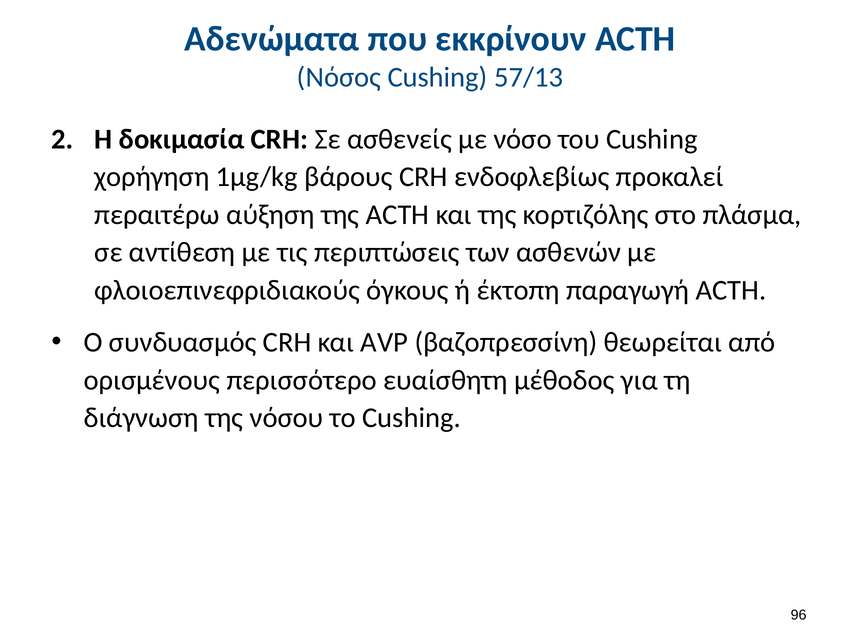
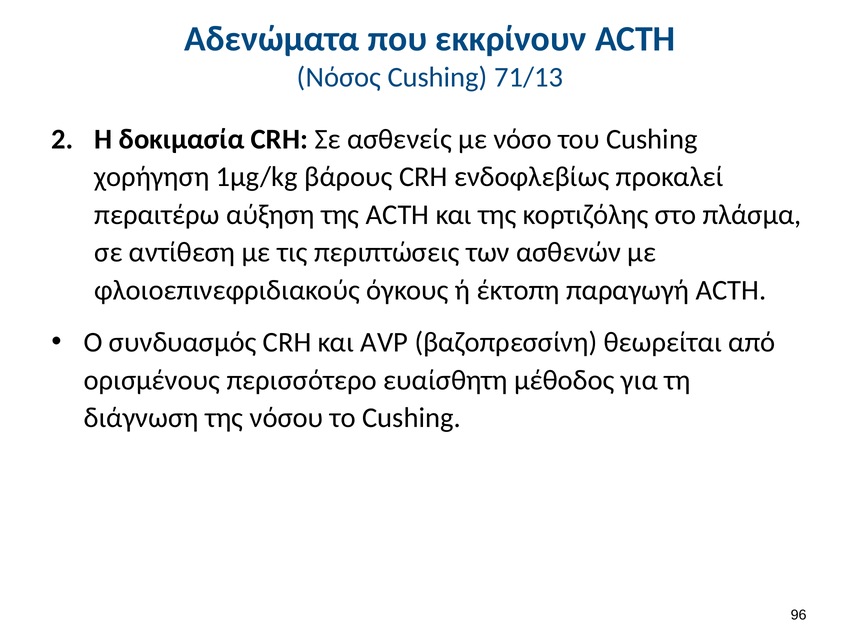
57/13: 57/13 -> 71/13 (529, 77)
